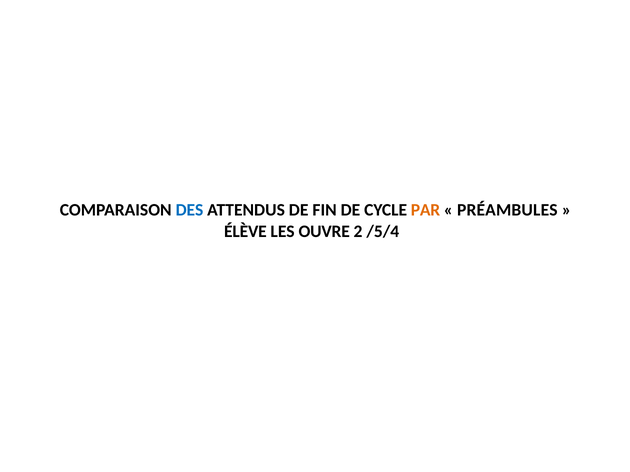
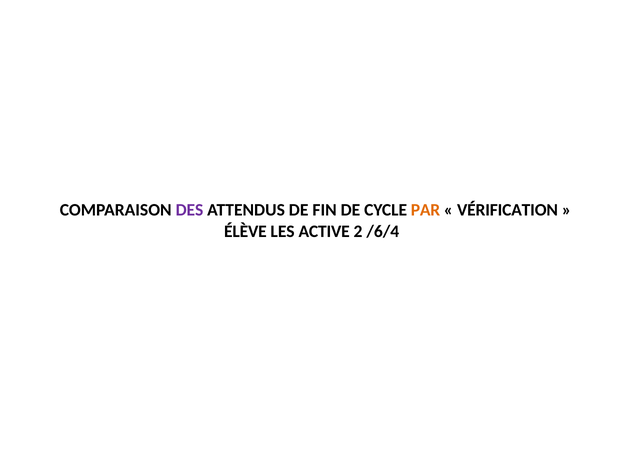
DES colour: blue -> purple (189, 210)
PRÉAMBULES: PRÉAMBULES -> VÉRIFICATION (507, 210)
OUVRE: OUVRE -> ACTIVE (324, 232)
/5/4: /5/4 -> /6/4 (383, 232)
